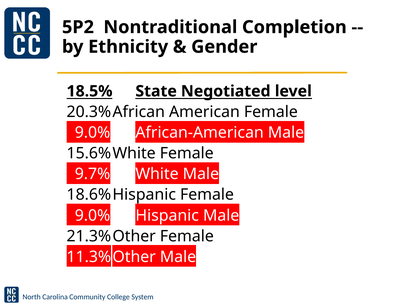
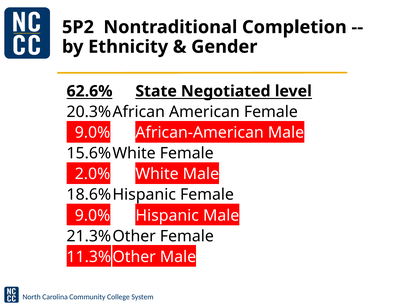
18.5%: 18.5% -> 62.6% (90, 91)
9.7%: 9.7% -> 2.0% (93, 174)
